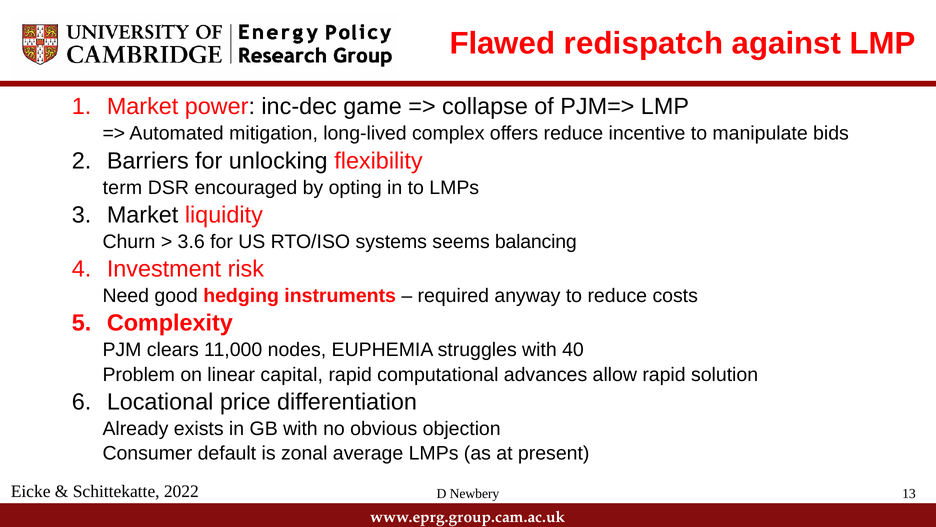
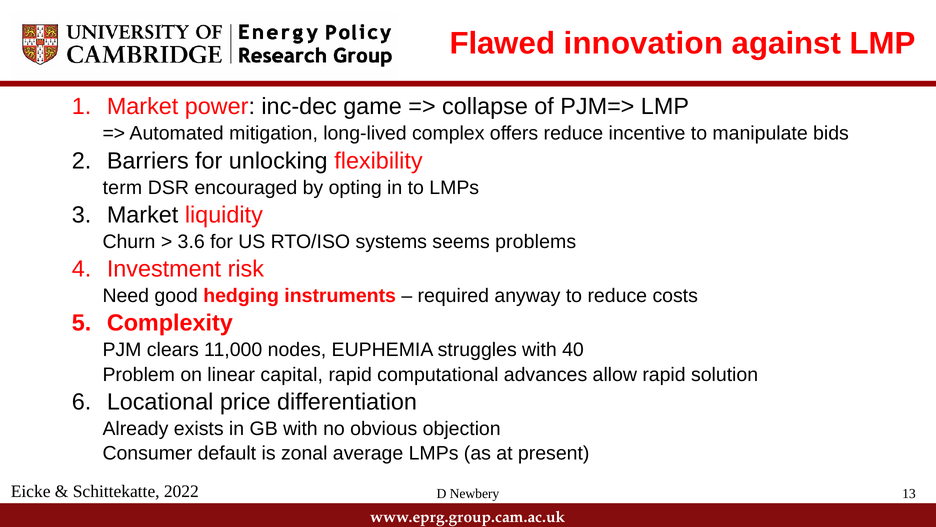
redispatch: redispatch -> innovation (643, 44)
balancing: balancing -> problems (536, 241)
